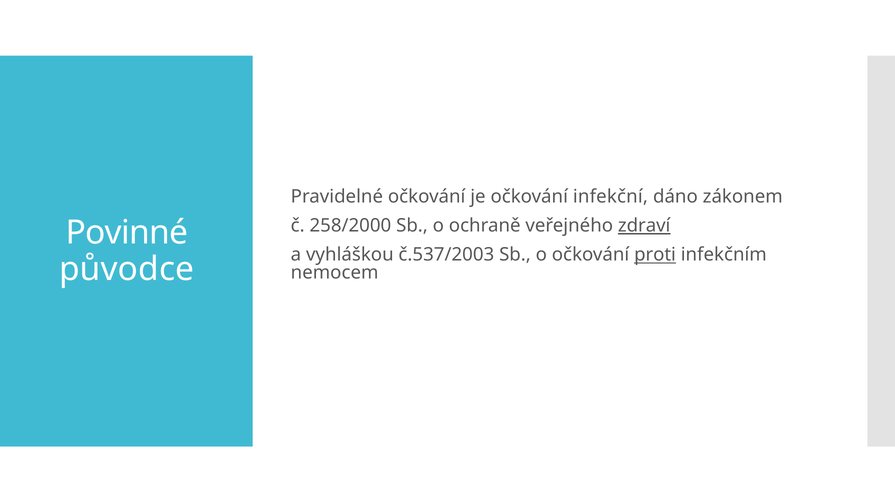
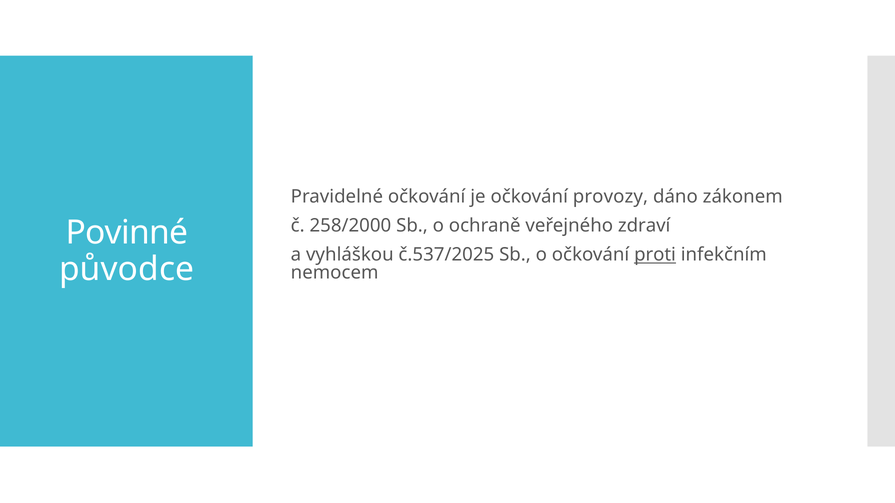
infekční: infekční -> provozy (610, 197)
zdraví underline: present -> none (644, 226)
č.537/2003: č.537/2003 -> č.537/2025 (446, 255)
